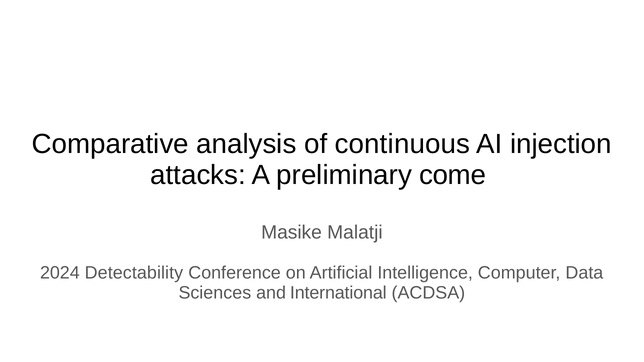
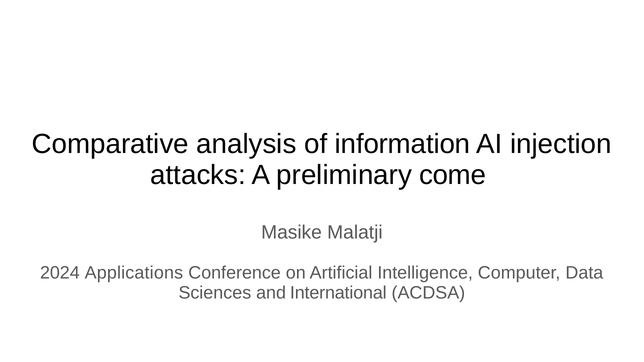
continuous: continuous -> information (403, 144)
Detectability: Detectability -> Applications (134, 273)
